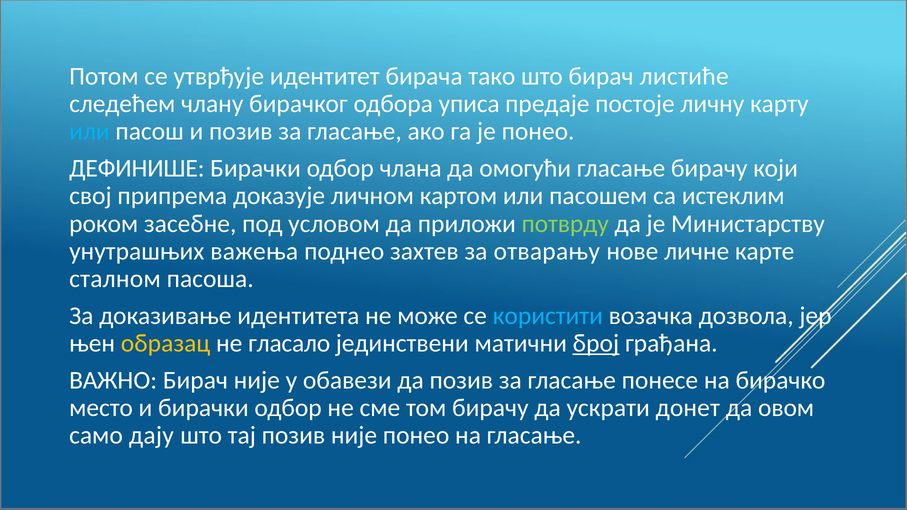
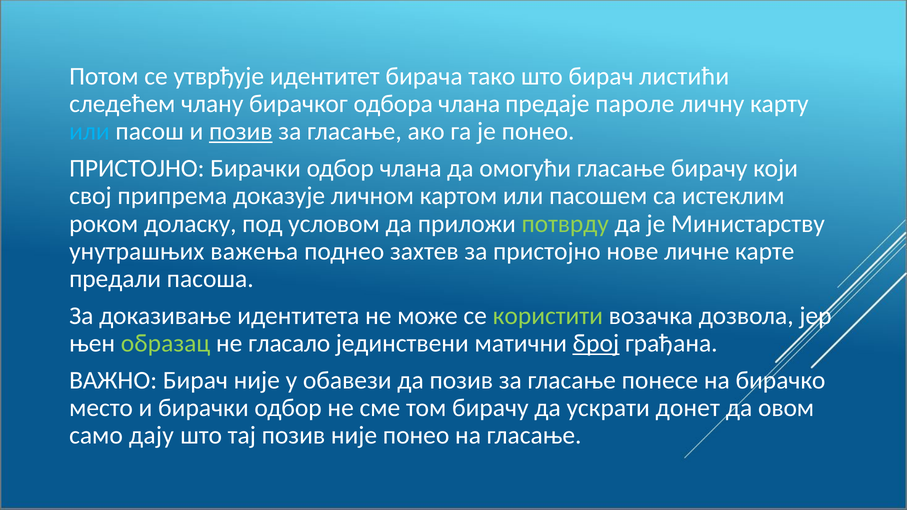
листиће: листиће -> листићи (684, 76)
одбора уписа: уписа -> члана (469, 104)
постоје: постоје -> пароле (635, 104)
позив underline: none -> present (241, 132)
ДЕФИНИШЕ: ДЕФИНИШЕ -> ПРИСТОЈНО (137, 169)
засебне: засебне -> доласку (190, 224)
за отварању: отварању -> пристојно (547, 251)
сталном: сталном -> предали (115, 279)
користити colour: light blue -> light green (548, 316)
образац colour: yellow -> light green (166, 344)
